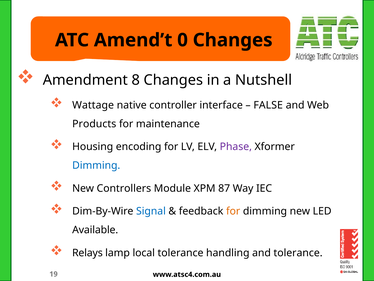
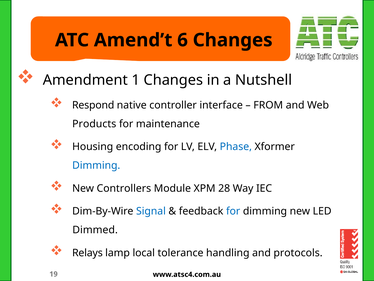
0: 0 -> 6 (183, 40)
8: 8 -> 1 (136, 80)
Wattage: Wattage -> Respond (93, 105)
FALSE: FALSE -> FROM (268, 105)
Phase colour: purple -> blue (236, 146)
87: 87 -> 28 (224, 188)
for colour: orange -> blue (233, 211)
Available: Available -> Dimmed (95, 230)
and tolerance: tolerance -> protocols (298, 252)
